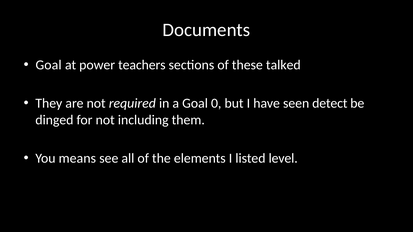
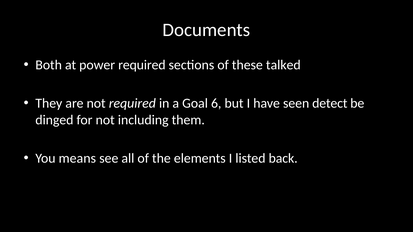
Goal: Goal -> Both (49, 65)
power teachers: teachers -> required (142, 65)
0: 0 -> 6 (216, 104)
level: level -> back (283, 159)
